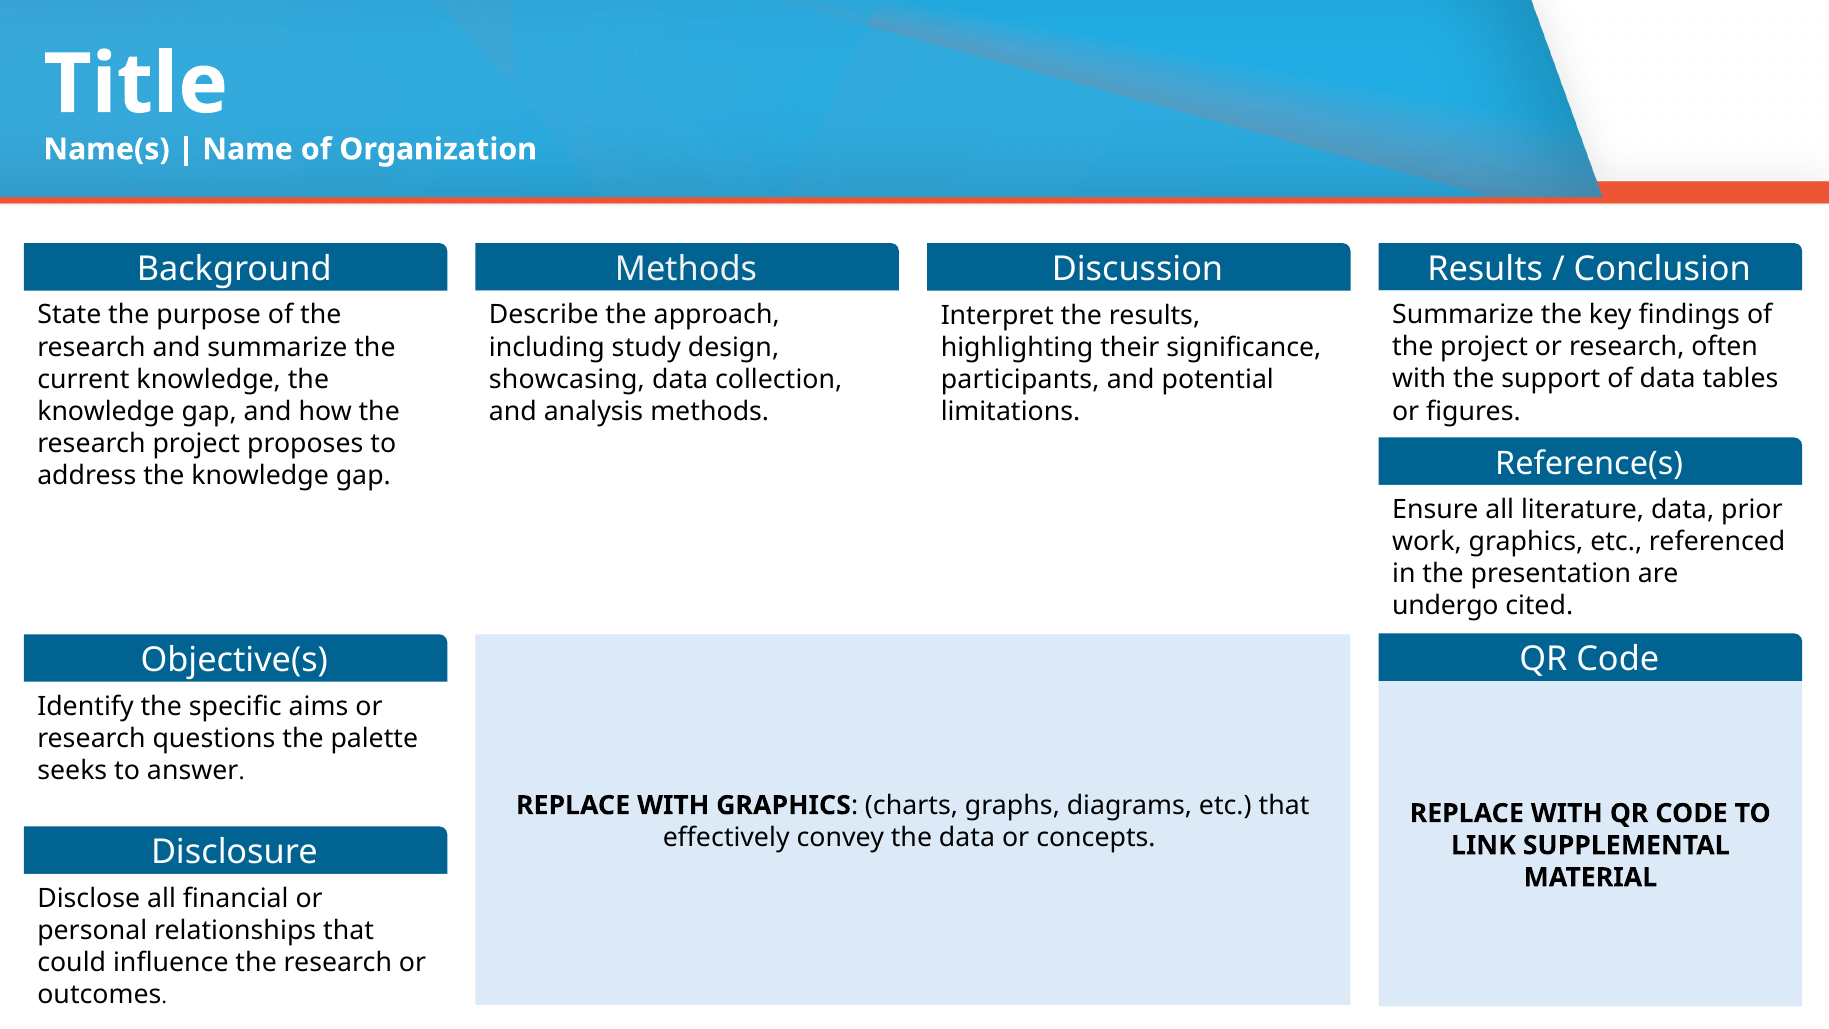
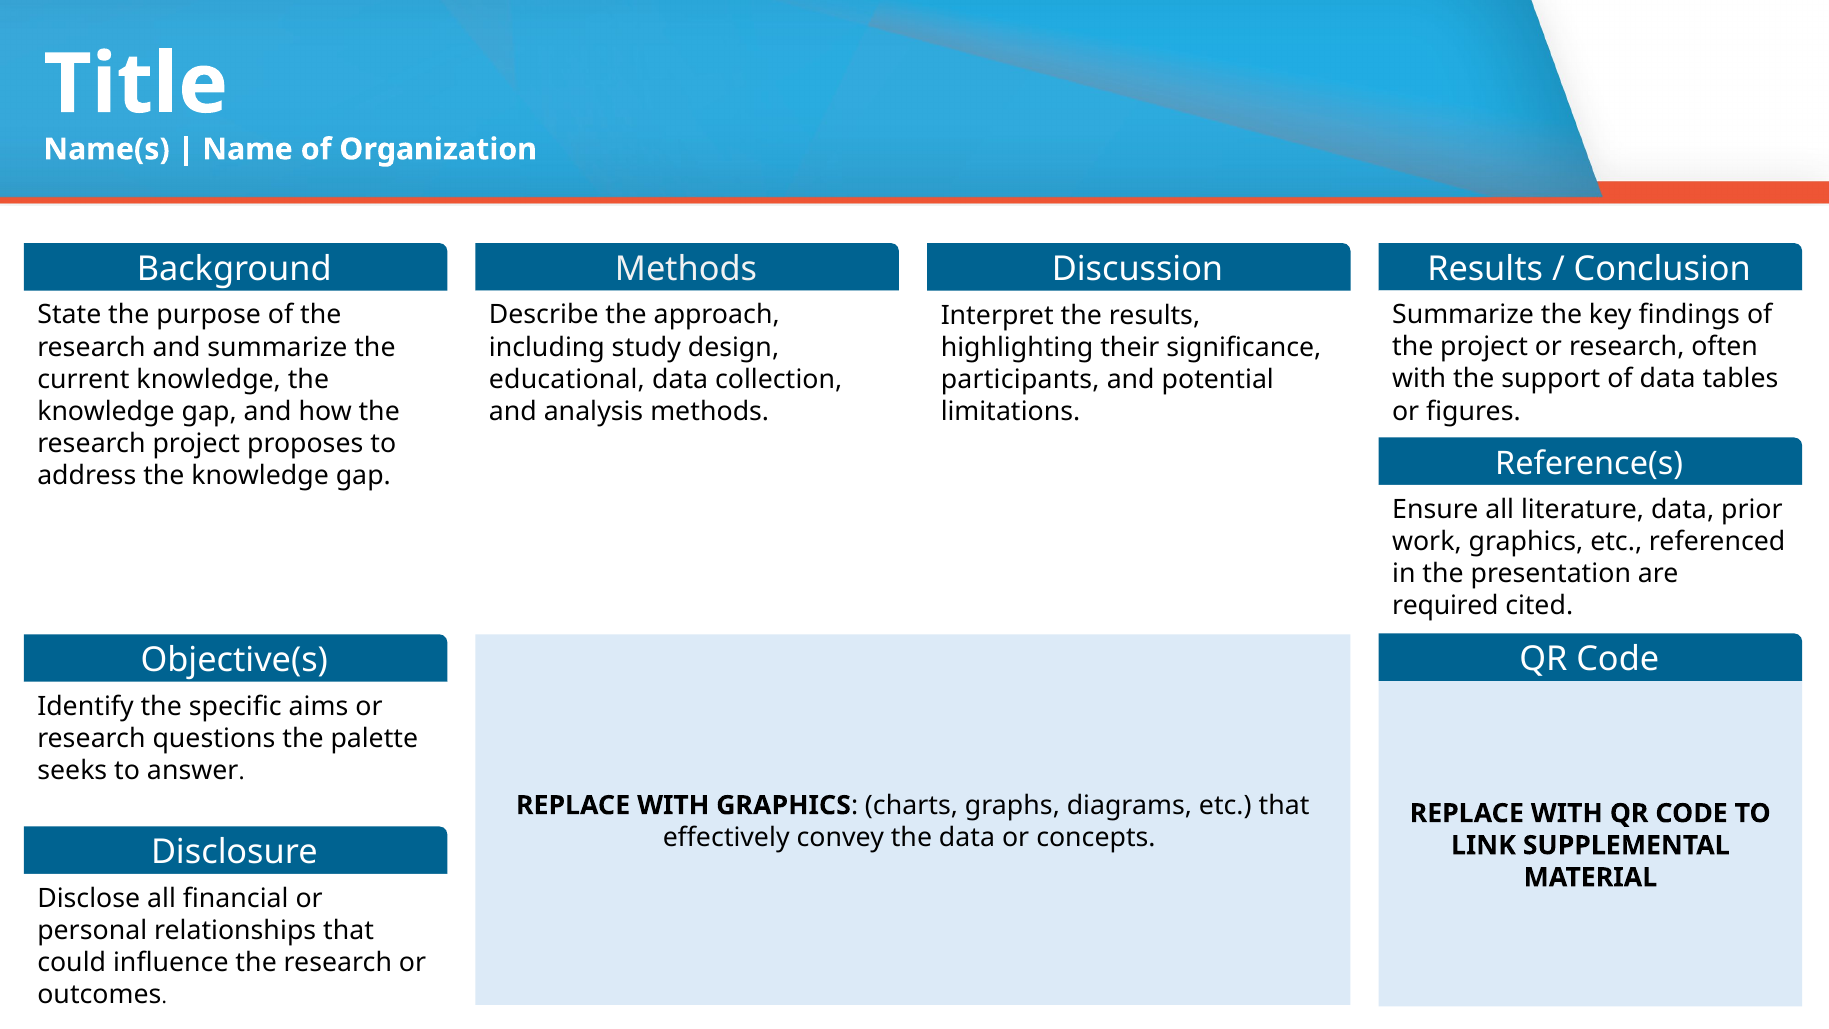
showcasing: showcasing -> educational (567, 379)
undergo: undergo -> required (1445, 606)
